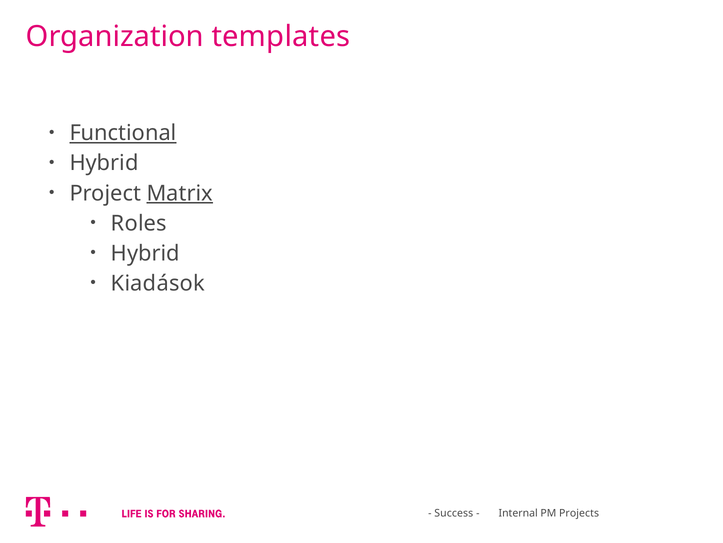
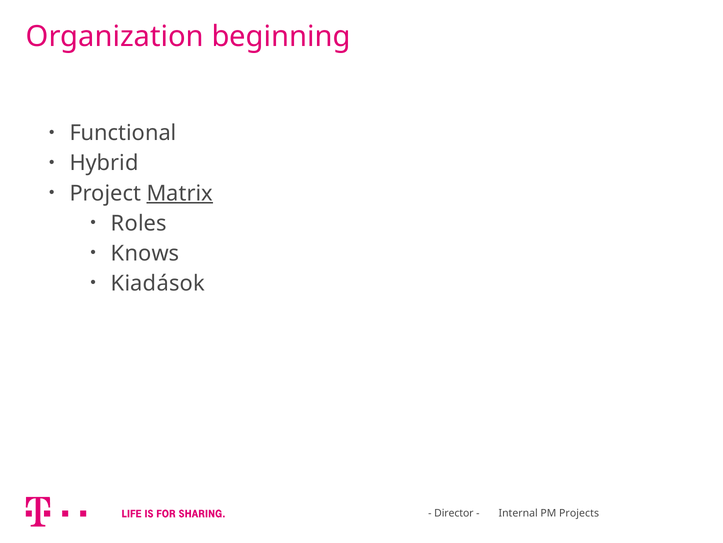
templates: templates -> beginning (281, 37)
Functional underline: present -> none (123, 133)
Hybrid: Hybrid -> Knows (145, 253)
Success: Success -> Director (454, 513)
